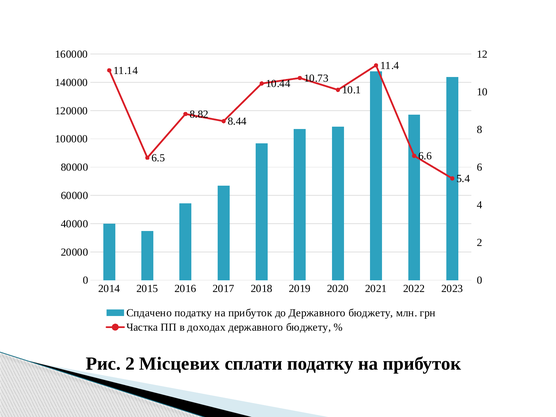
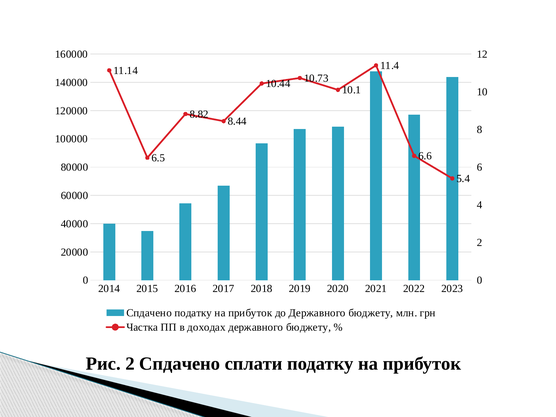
2 Місцевих: Місцевих -> Спдачено (180, 364)
